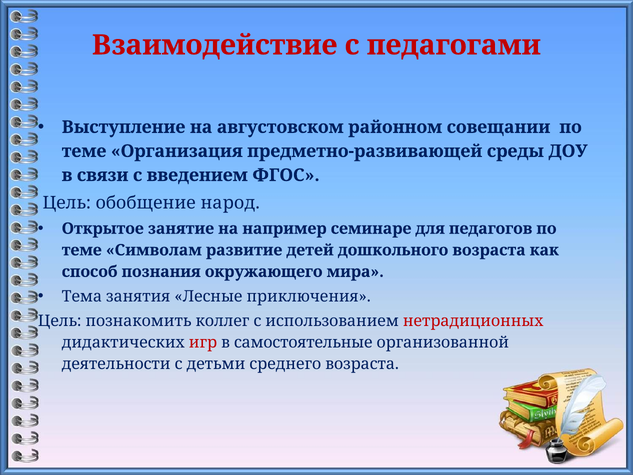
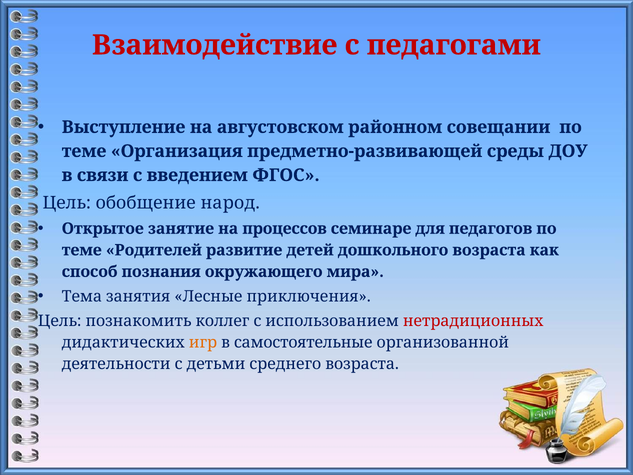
например: например -> процессов (285, 228)
Символам: Символам -> Родителей (154, 250)
игр colour: red -> orange (203, 342)
